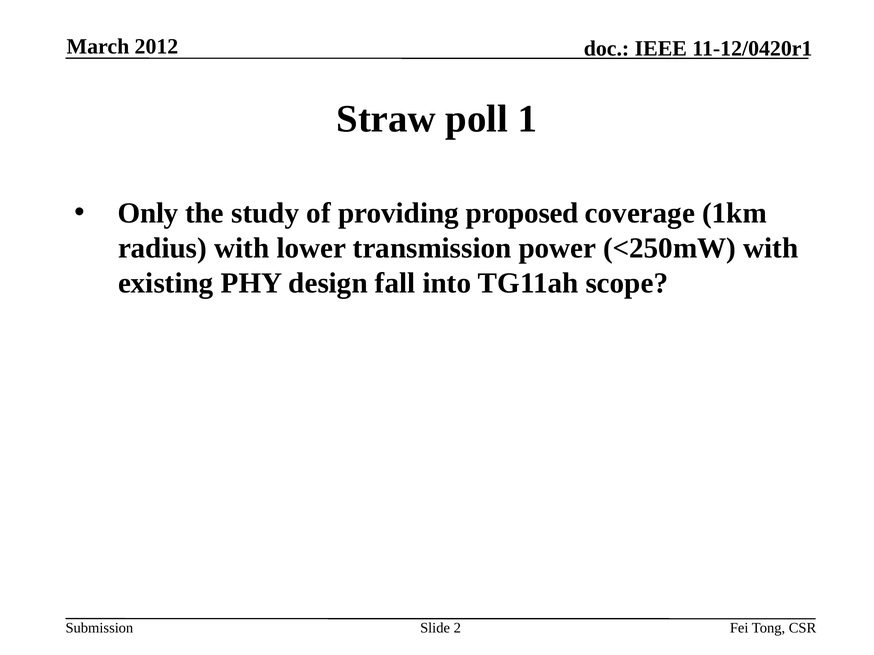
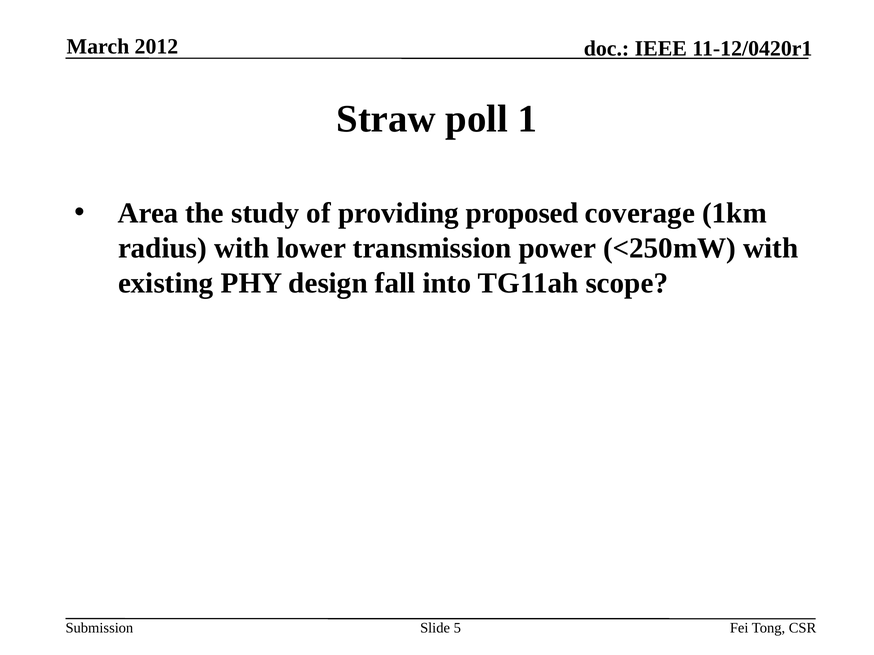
Only: Only -> Area (148, 213)
2: 2 -> 5 (457, 629)
